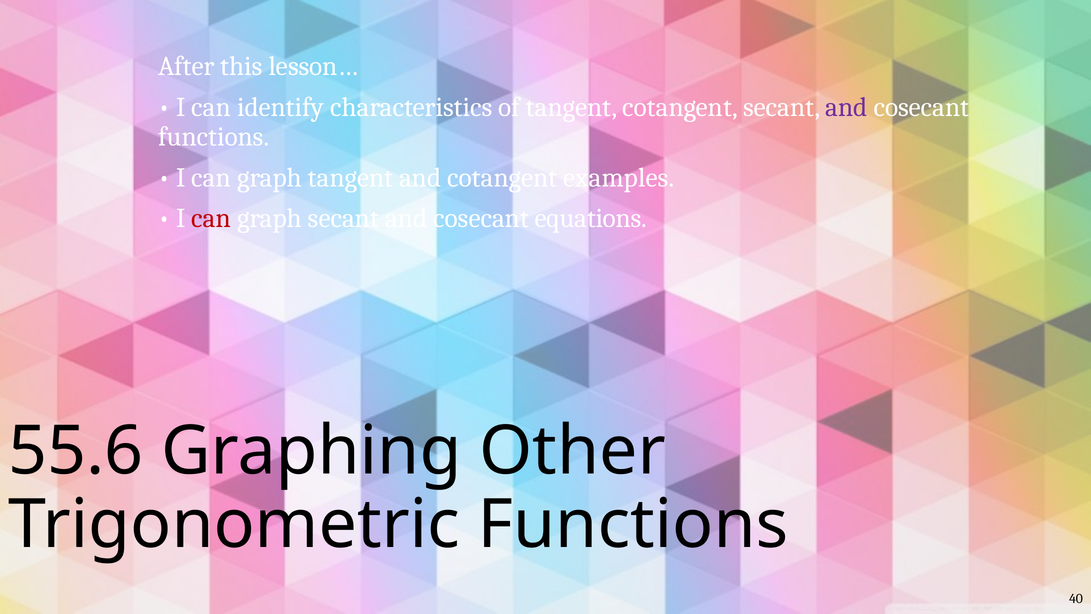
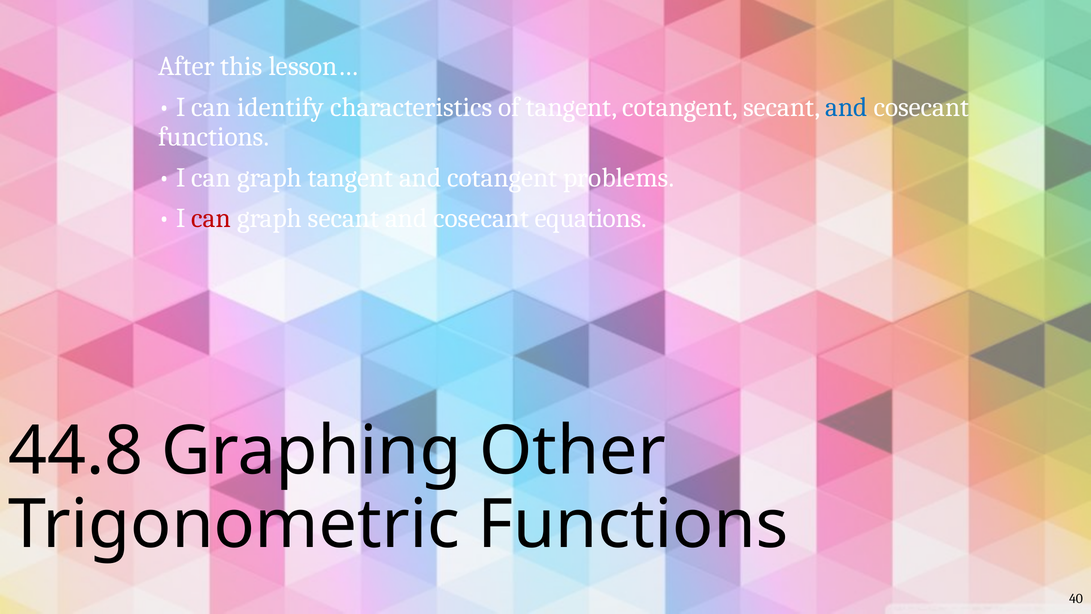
and colour: purple -> blue (847, 107)
examples: examples -> problems (619, 177)
55.6: 55.6 -> 44.8 (76, 451)
